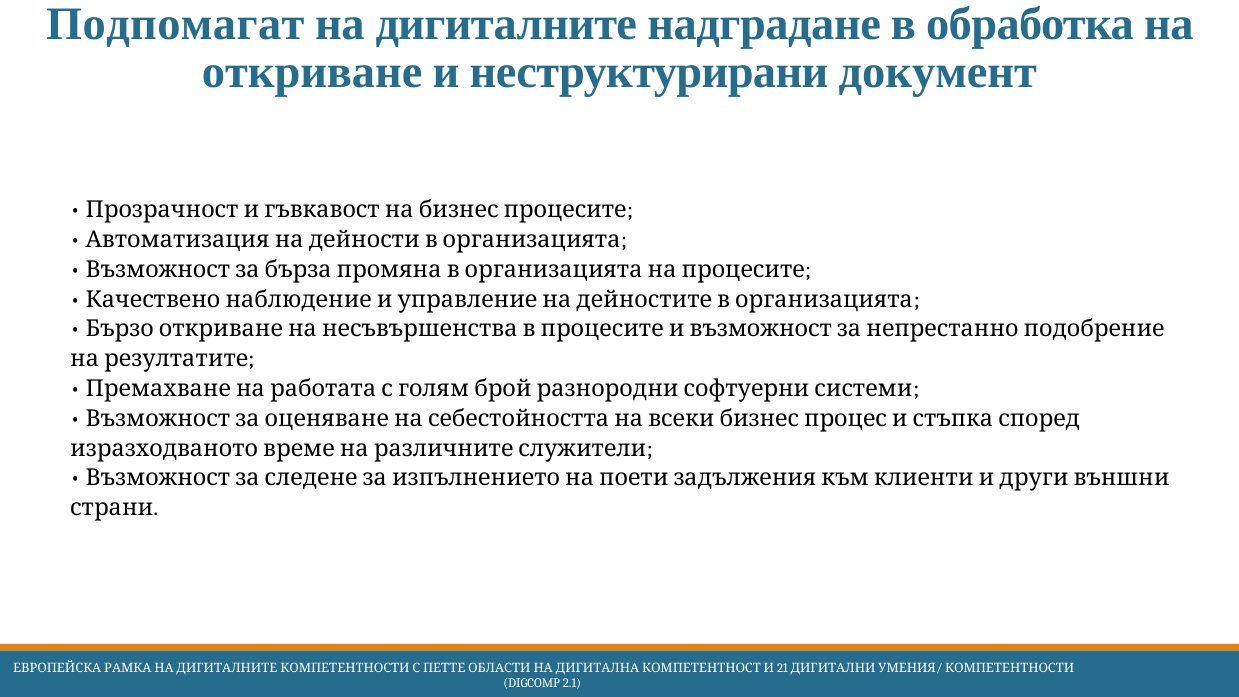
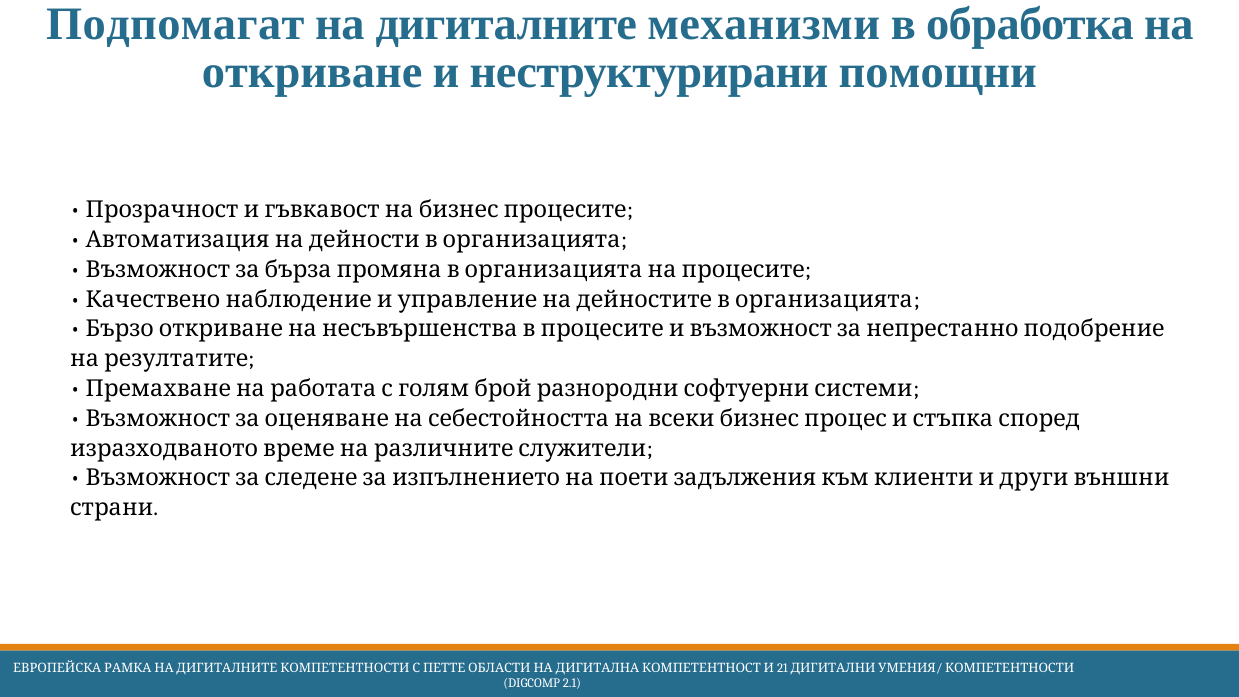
надградане: надградане -> механизми (764, 25)
документ: документ -> помощни (938, 72)
